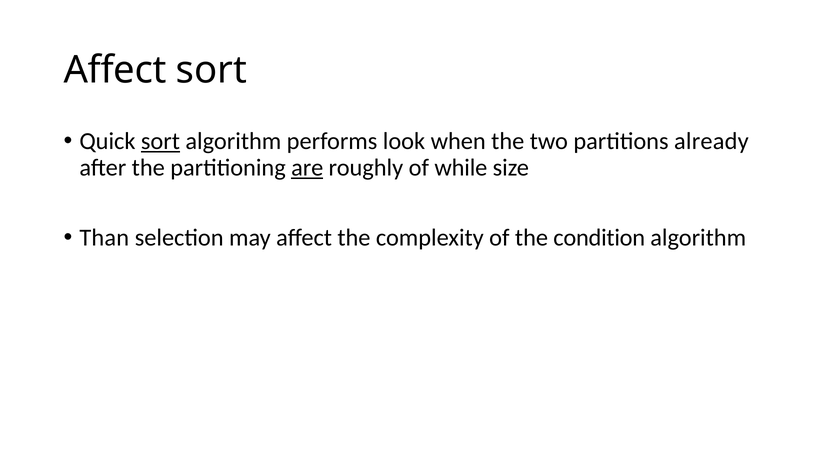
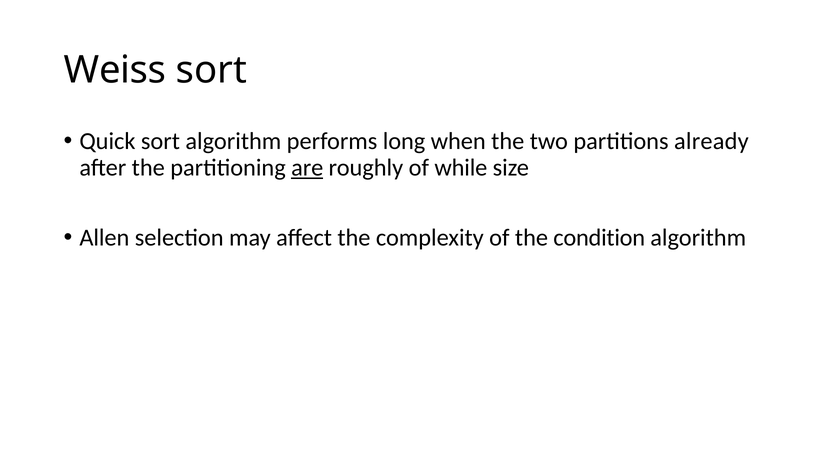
Affect: Affect -> Weiss (115, 70)
sort underline: present -> none (160, 141)
look: look -> long (404, 141)
Than: Than -> Allen (104, 238)
